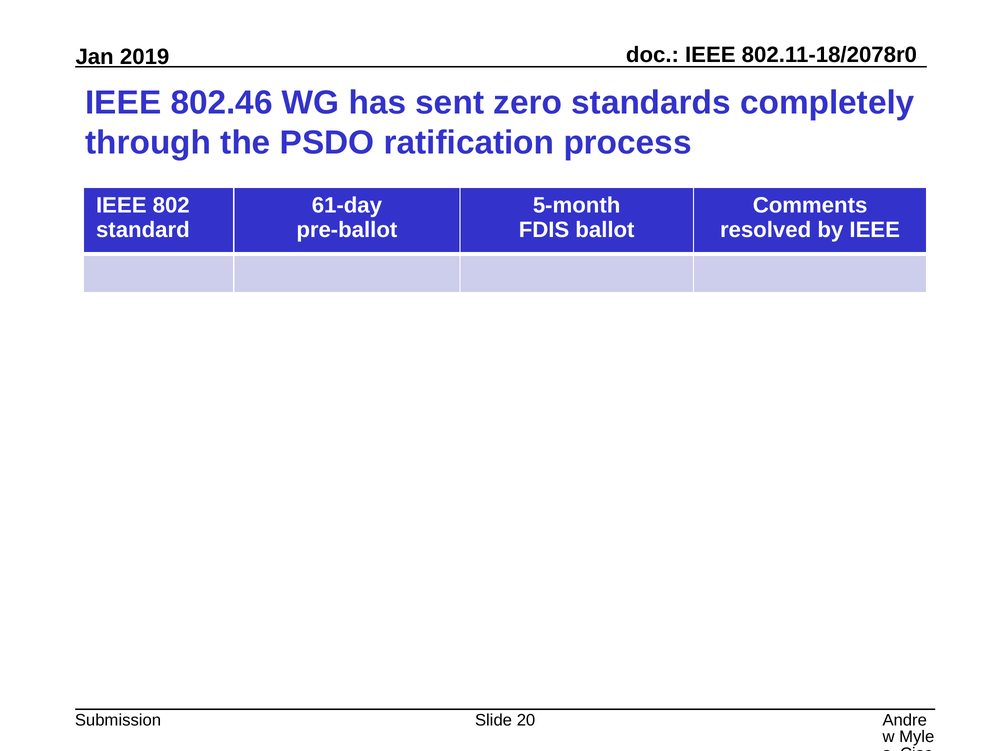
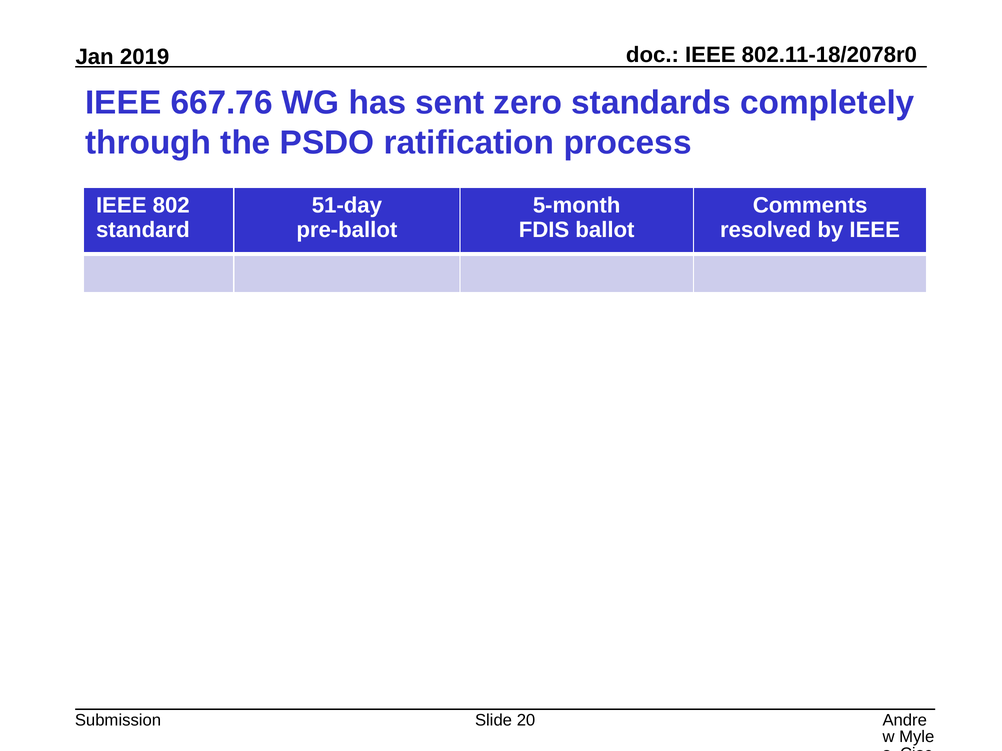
802.46: 802.46 -> 667.76 (222, 103)
61-day: 61-day -> 51-day (347, 205)
